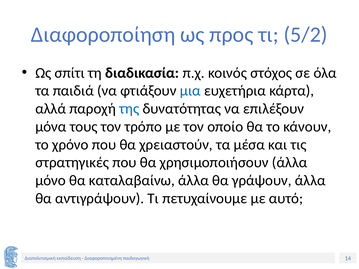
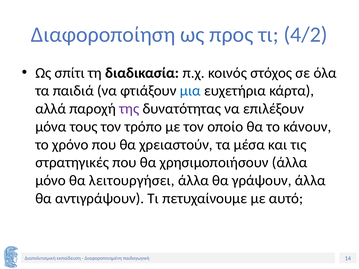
5/2: 5/2 -> 4/2 (306, 35)
της colour: blue -> purple (129, 109)
καταλαβαίνω: καταλαβαίνω -> λειτουργήσει (132, 181)
